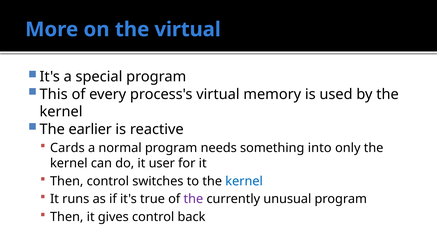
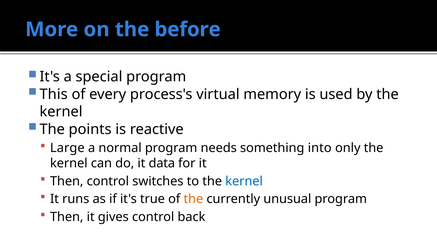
the virtual: virtual -> before (188, 29)
earlier: earlier -> points (90, 129)
Cards: Cards -> Large (67, 148)
user: user -> data (162, 163)
the colour: purple -> orange (193, 199)
